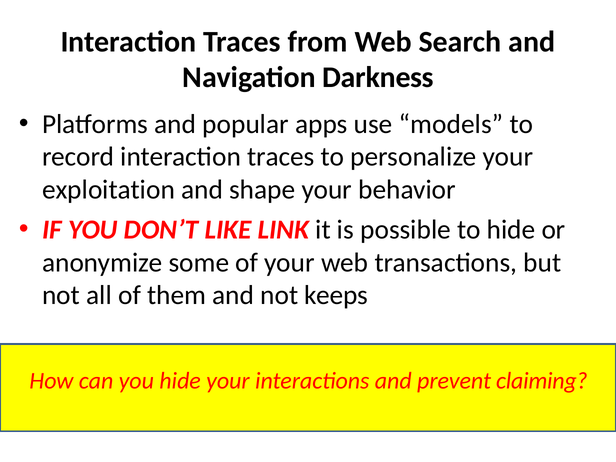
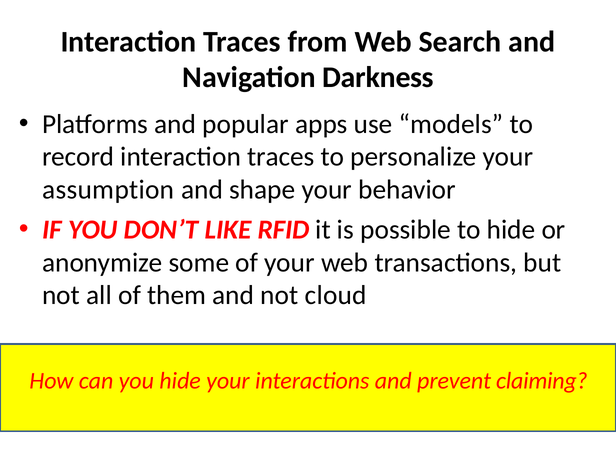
exploitation: exploitation -> assumption (108, 190)
LINK: LINK -> RFID (284, 230)
keeps: keeps -> cloud (336, 295)
